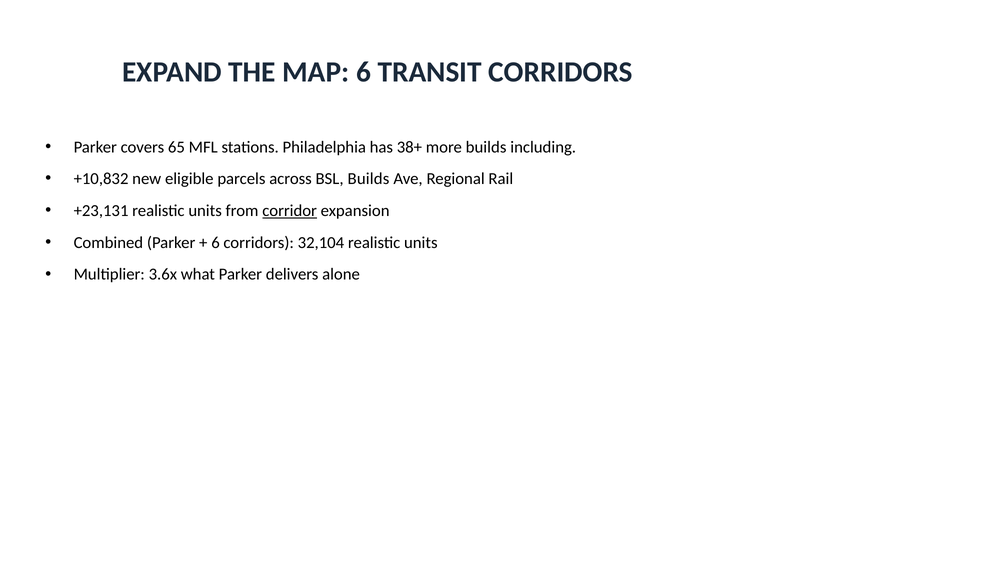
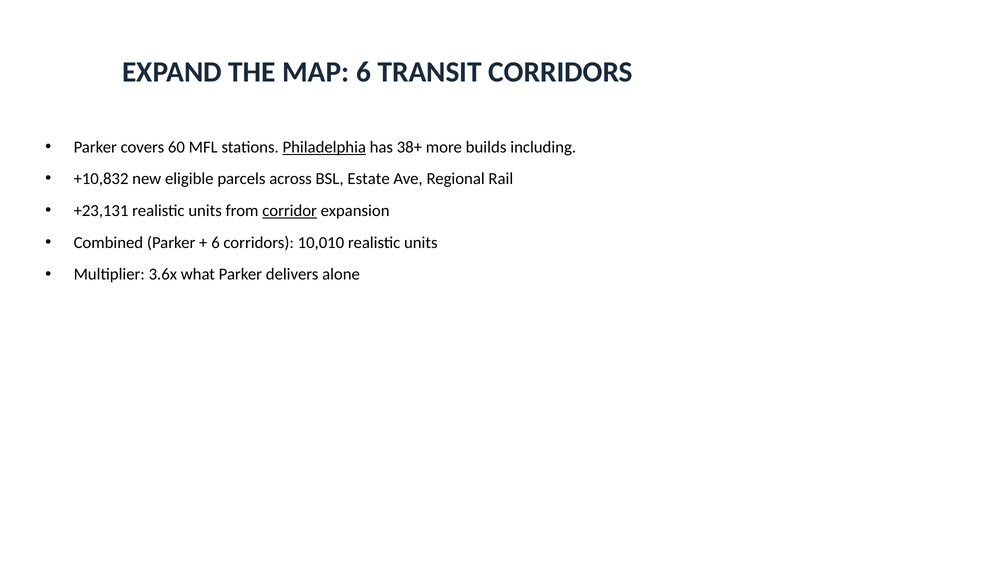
65: 65 -> 60 (176, 147)
Philadelphia underline: none -> present (324, 147)
BSL Builds: Builds -> Estate (369, 179)
32,104: 32,104 -> 10,010 (321, 243)
